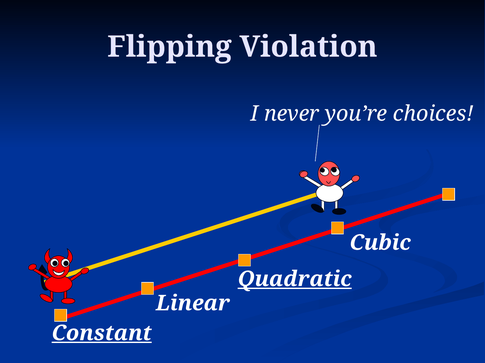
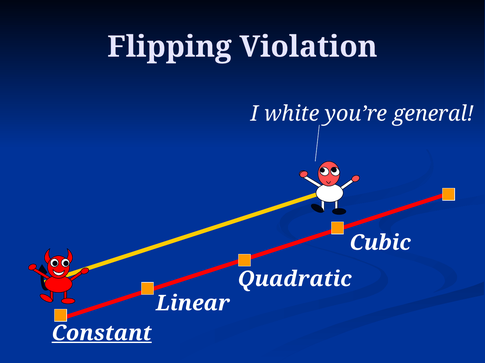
never: never -> white (292, 114)
choices: choices -> general (433, 114)
Quadratic underline: present -> none (295, 280)
